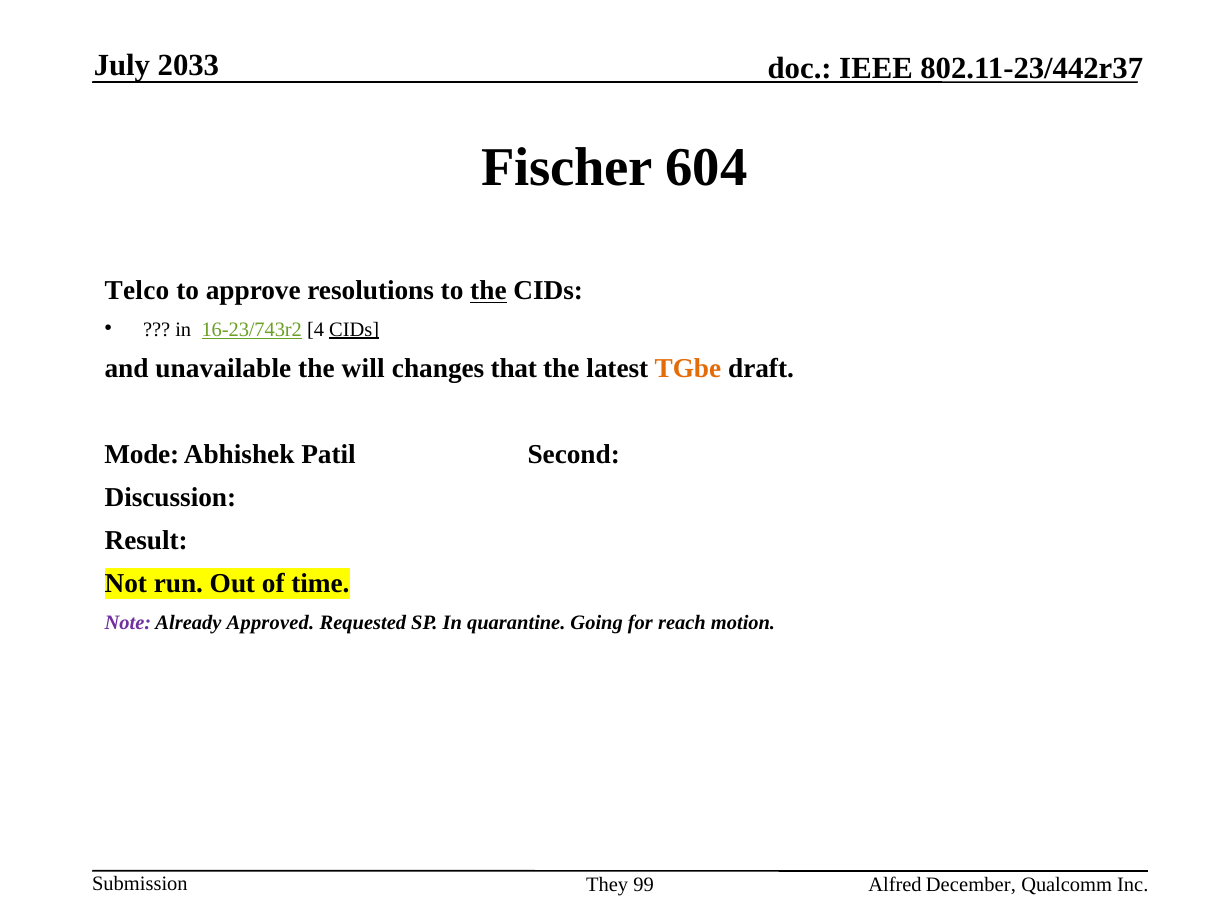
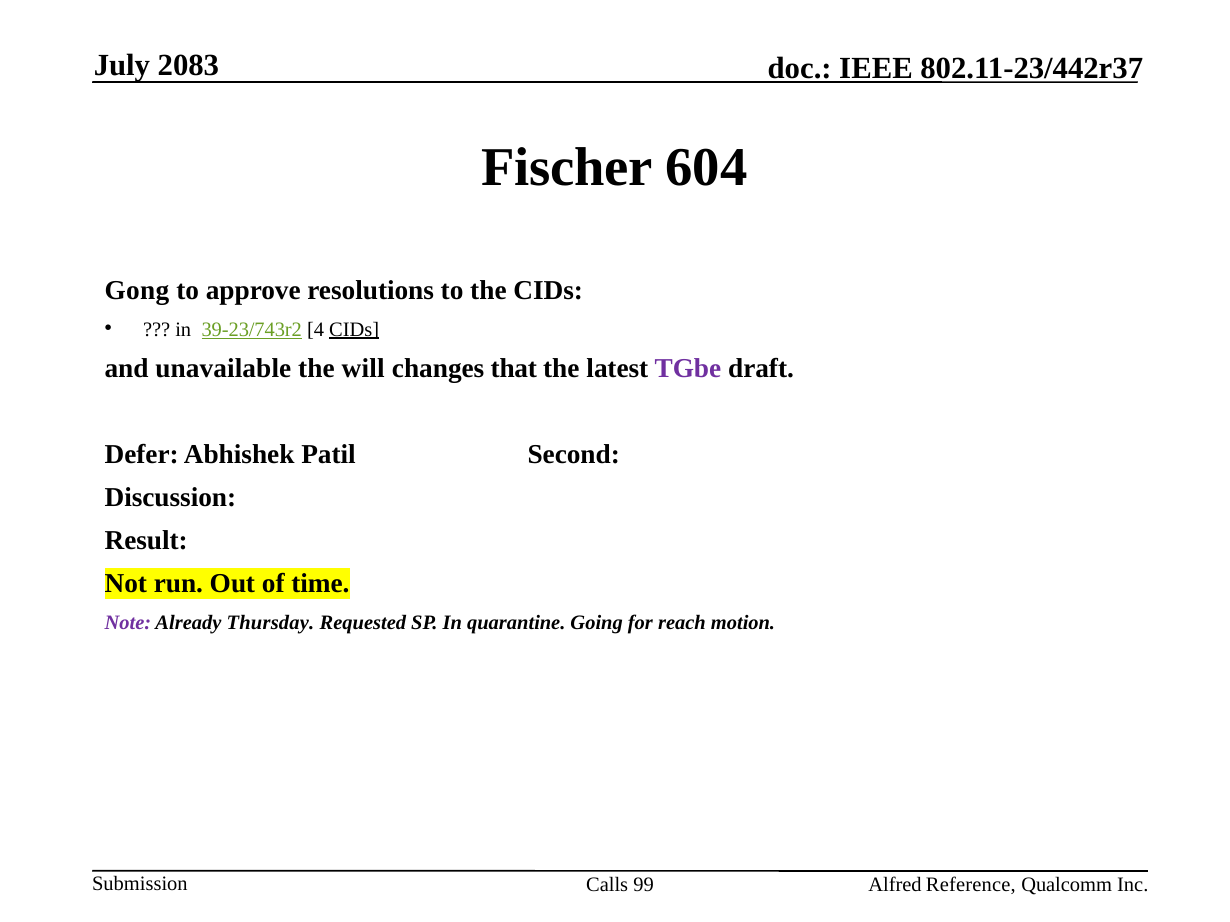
2033: 2033 -> 2083 (188, 65)
Telco: Telco -> Gong (137, 291)
the underline: present -> none (488, 291)
16-23/743r2: 16-23/743r2 -> 39-23/743r2 (252, 329)
TGbe colour: orange -> purple (688, 369)
Mode: Mode -> Defer (142, 455)
Approved: Approved -> Thursday (270, 623)
They: They -> Calls (607, 885)
December: December -> Reference (971, 885)
